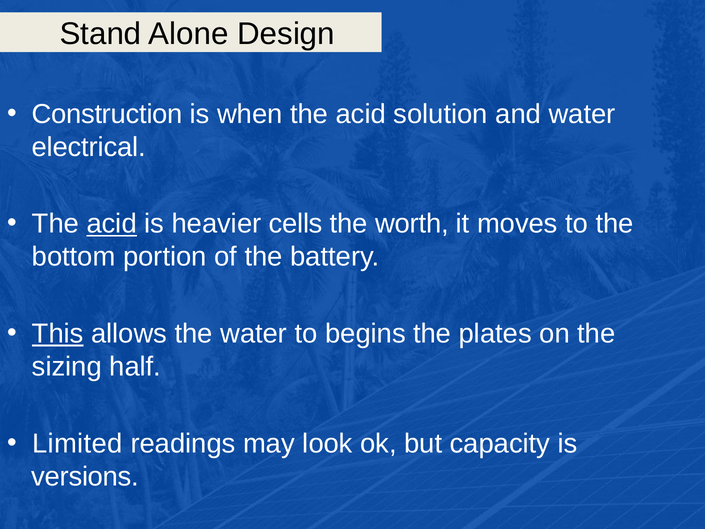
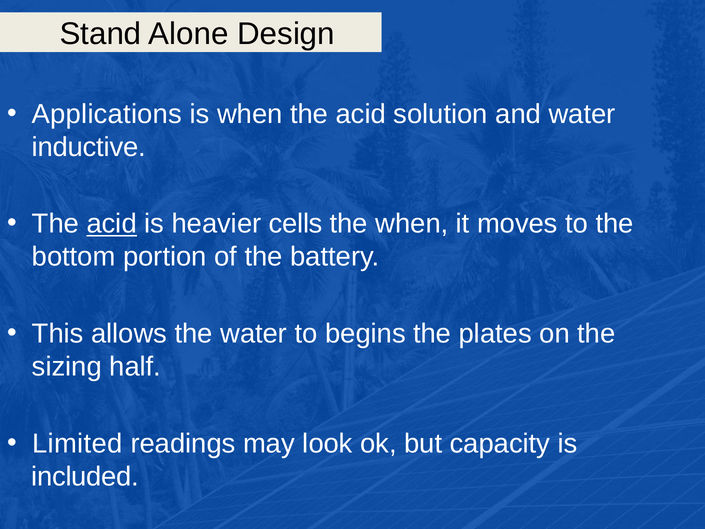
Construction: Construction -> Applications (107, 114)
electrical: electrical -> inductive (89, 147)
the worth: worth -> when (412, 224)
This underline: present -> none (58, 334)
versions: versions -> included (85, 476)
